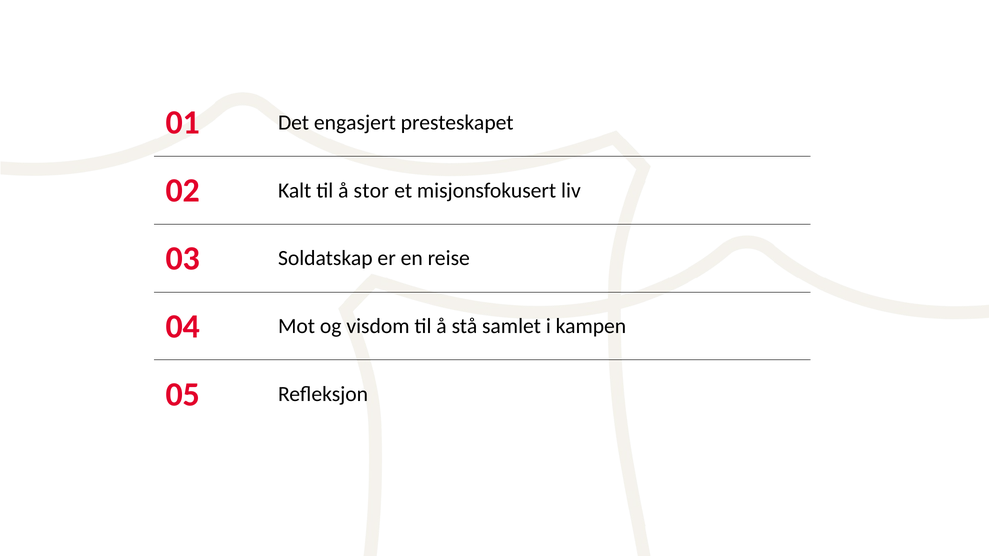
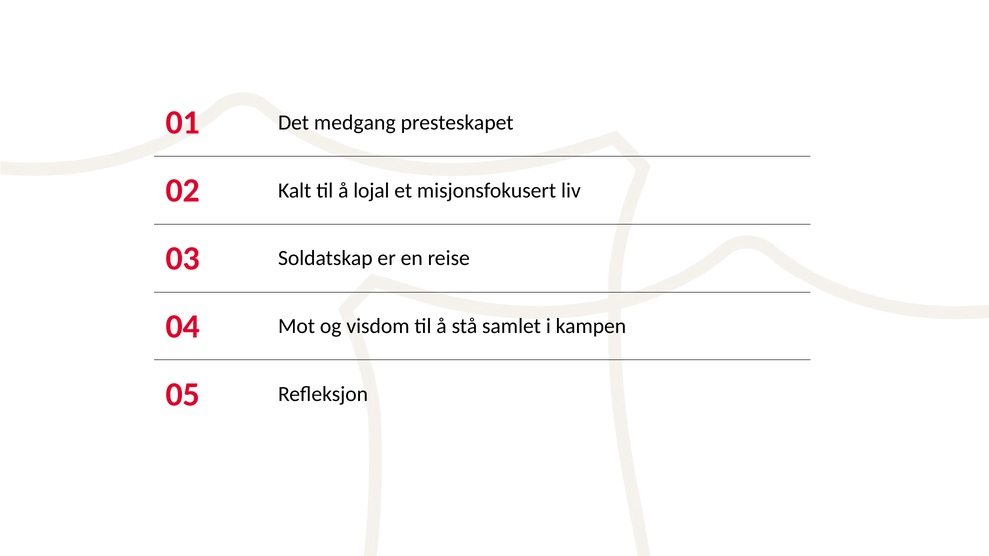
engasjert: engasjert -> medgang (355, 123)
stor: stor -> lojal (371, 191)
